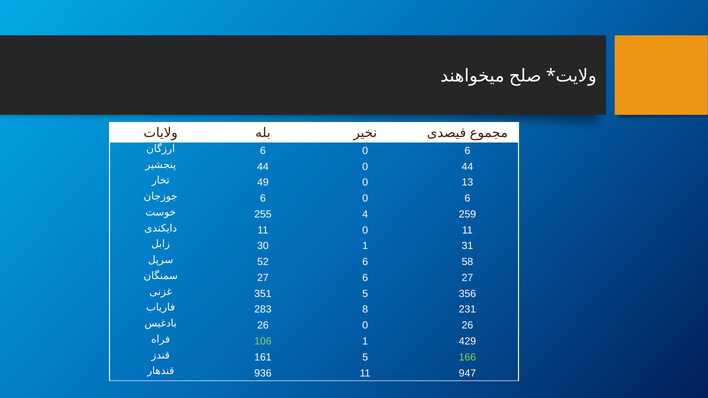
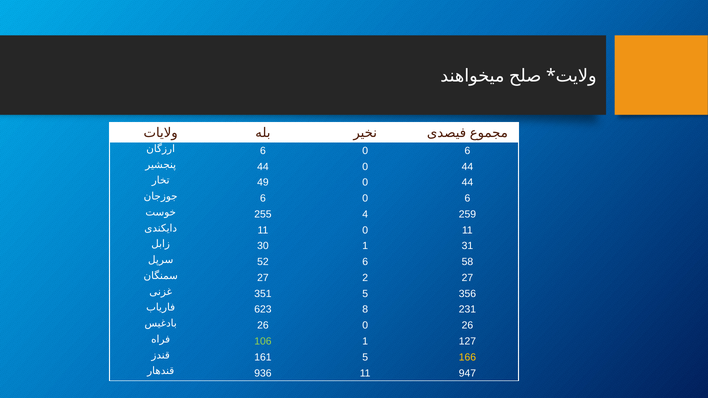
49 0 13: 13 -> 44 (467, 183)
27 6: 6 -> 2 (365, 278)
283: 283 -> 623 (263, 310)
429: 429 -> 127 (467, 342)
166 colour: light green -> yellow (467, 357)
